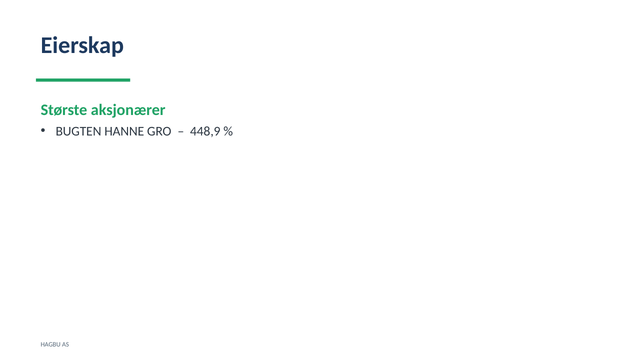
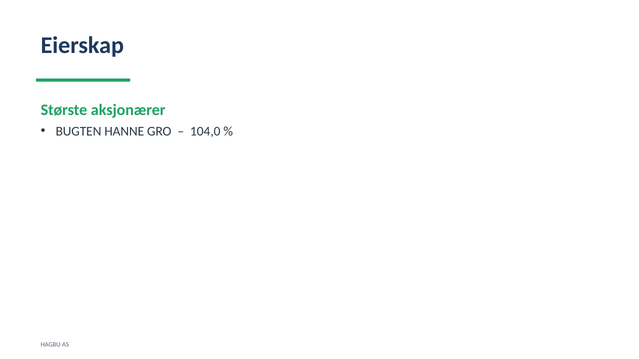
448,9: 448,9 -> 104,0 (205, 131)
